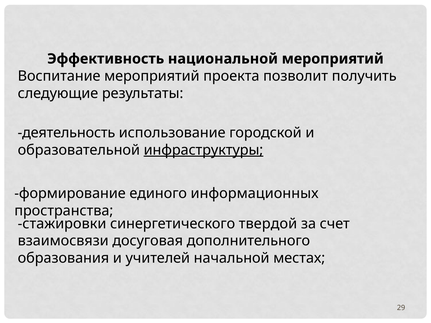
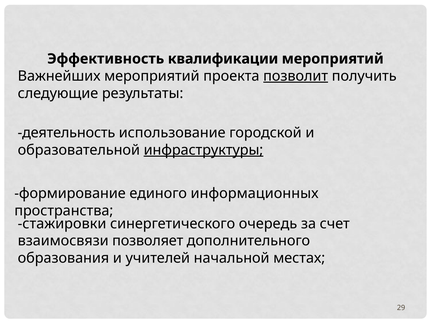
национальной: национальной -> квалификации (223, 59)
Воспитание: Воспитание -> Важнейших (59, 76)
позволит underline: none -> present (296, 76)
твердой: твердой -> очередь (268, 224)
досуговая: досуговая -> позволяет (148, 241)
